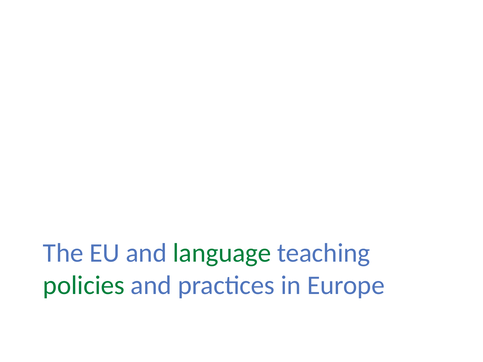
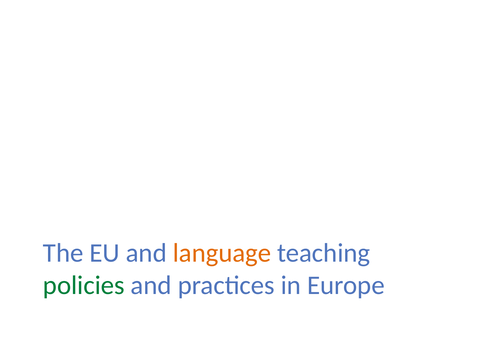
language colour: green -> orange (222, 253)
